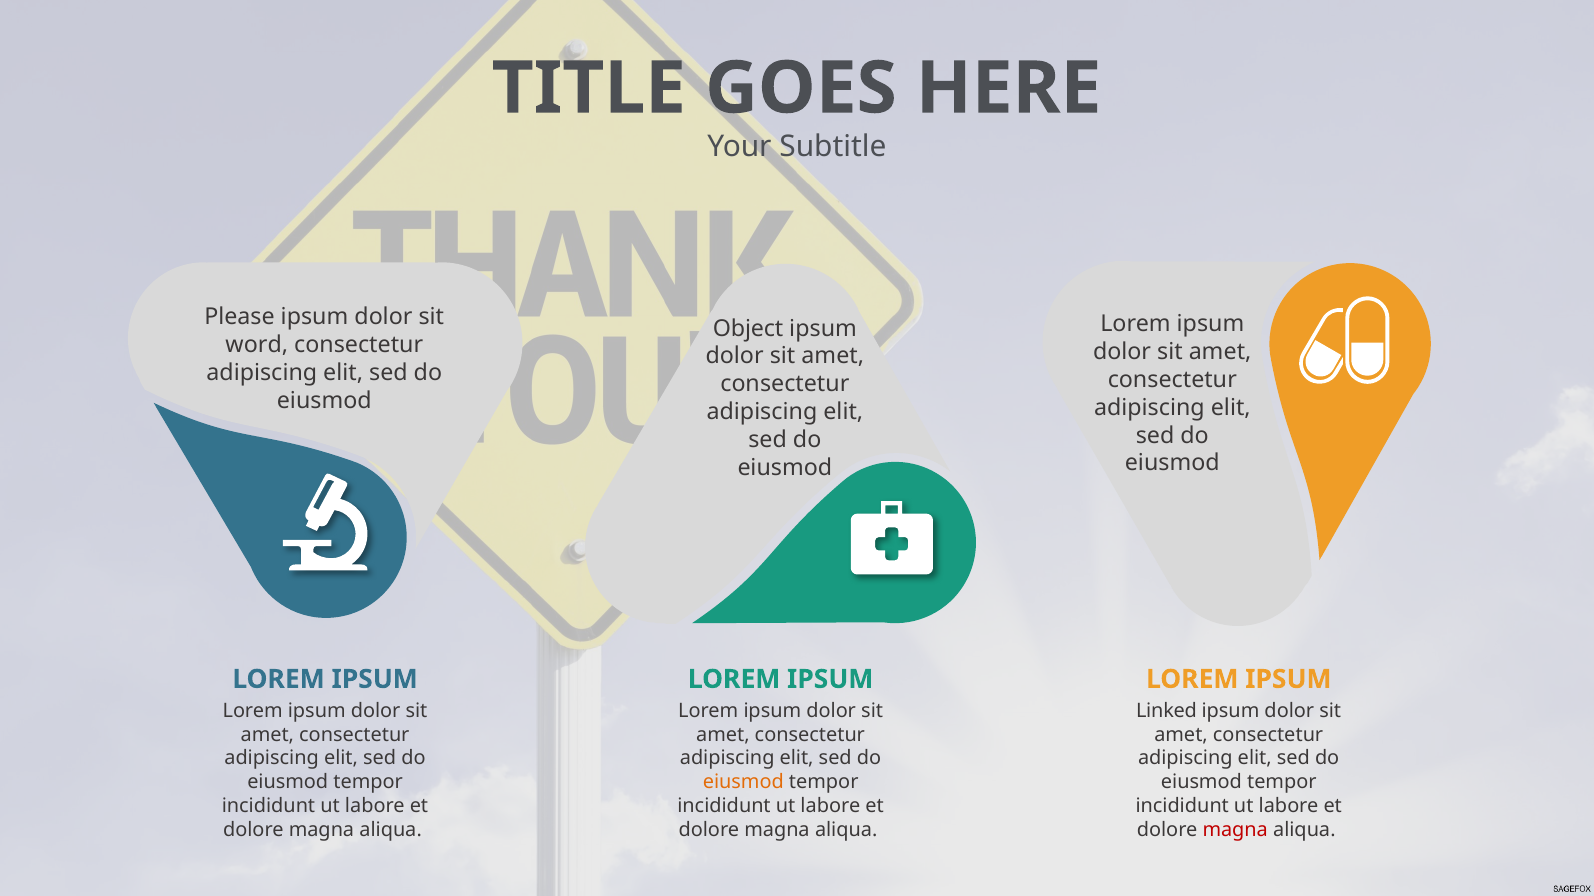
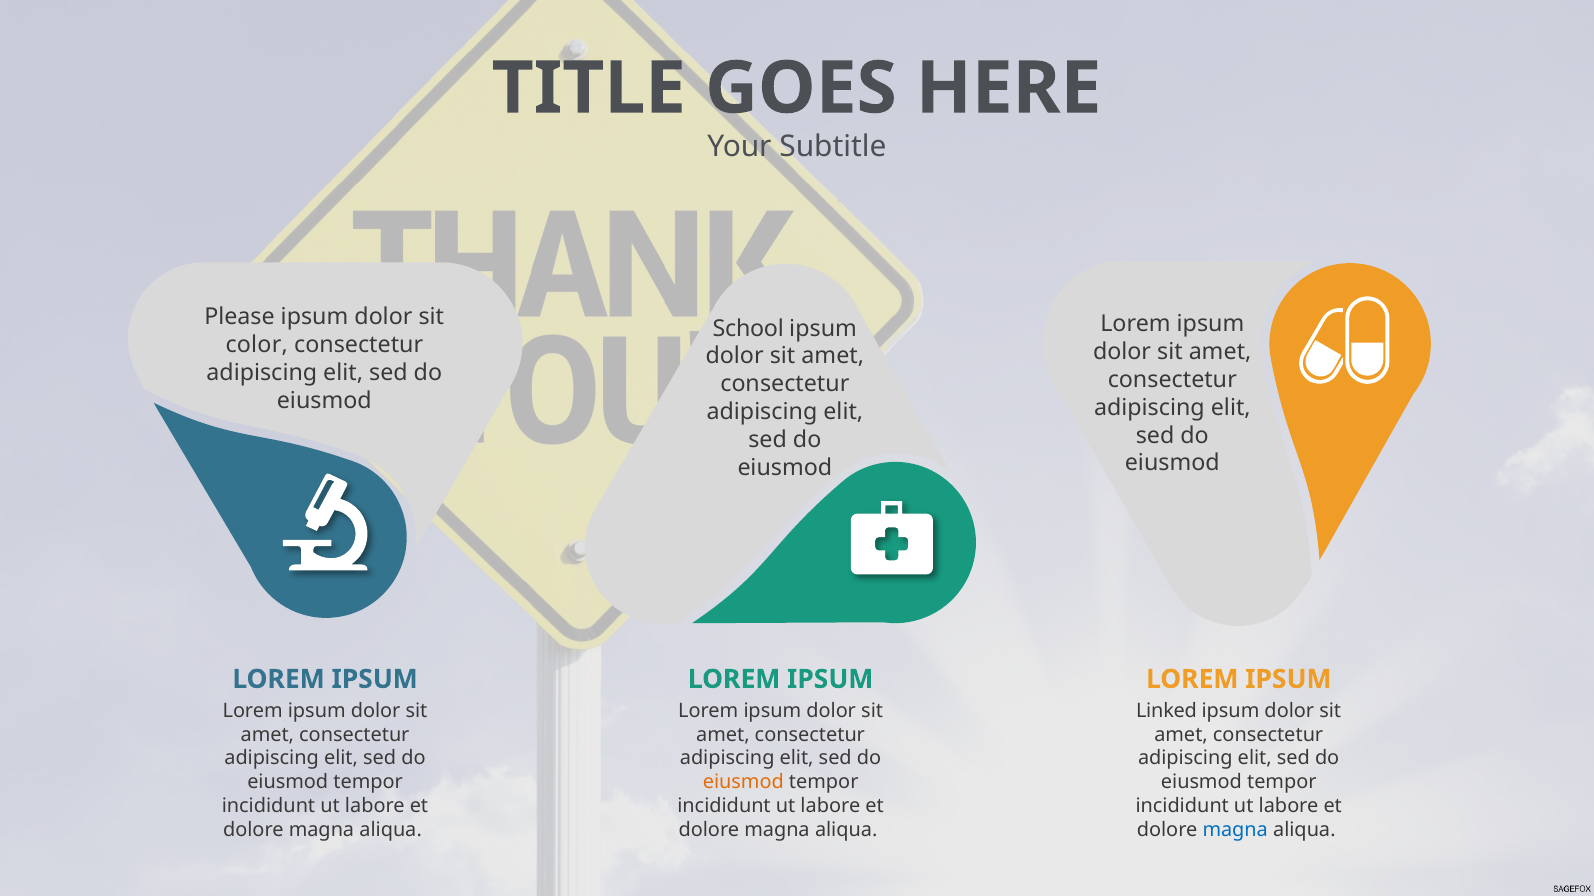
Object: Object -> School (748, 329)
word: word -> color (257, 345)
magna colour: red -> blue (1235, 831)
